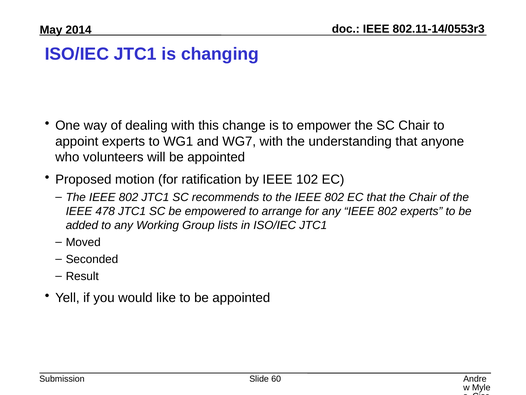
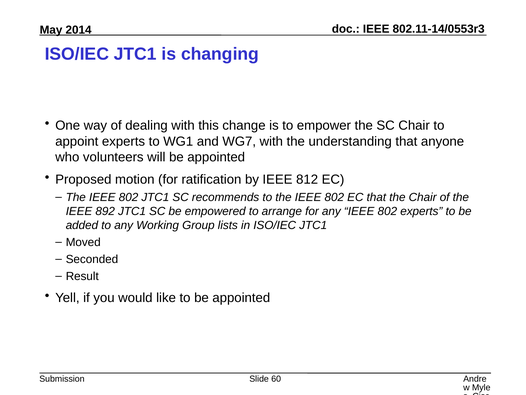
102: 102 -> 812 (307, 179)
478: 478 -> 892 (105, 211)
